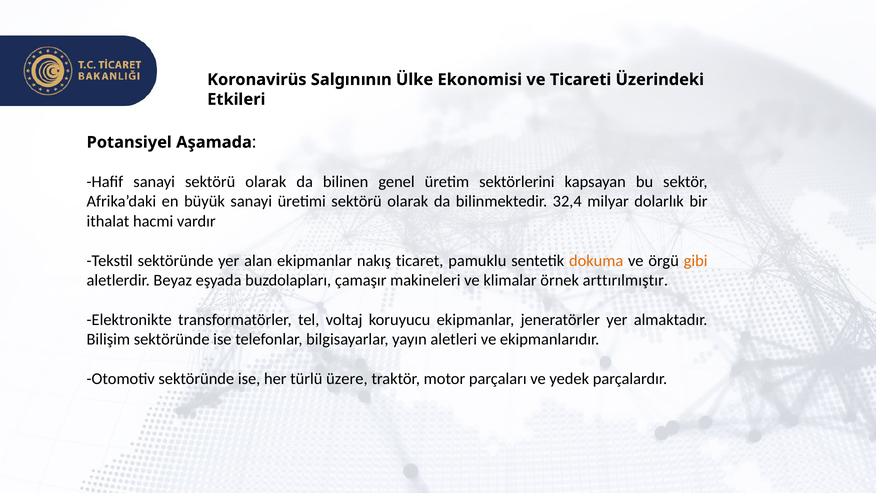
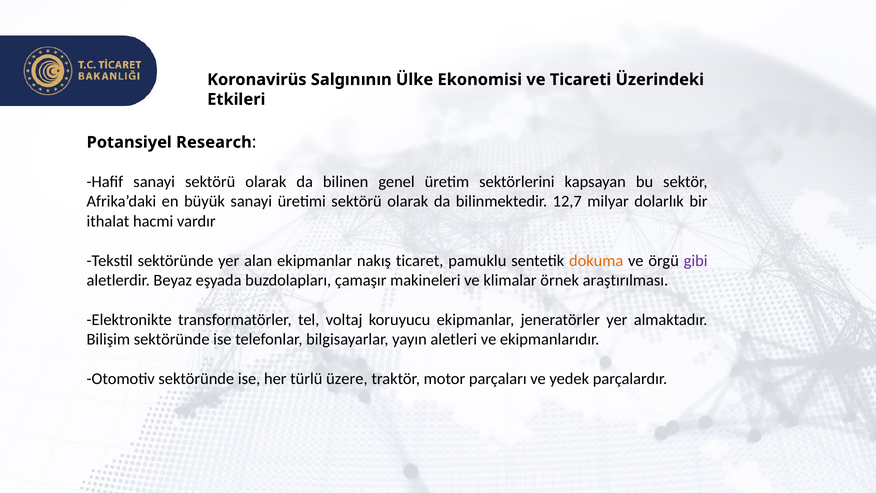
Aşamada: Aşamada -> Research (214, 142)
32,4: 32,4 -> 12,7 (567, 201)
gibi colour: orange -> purple (696, 261)
arttırılmıştır: arttırılmıştır -> araştırılması (625, 280)
